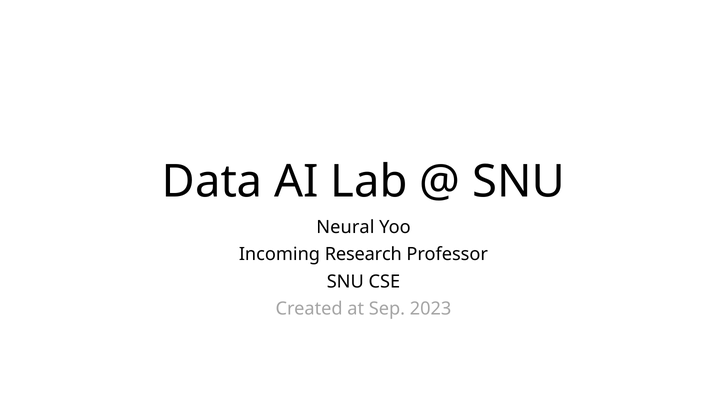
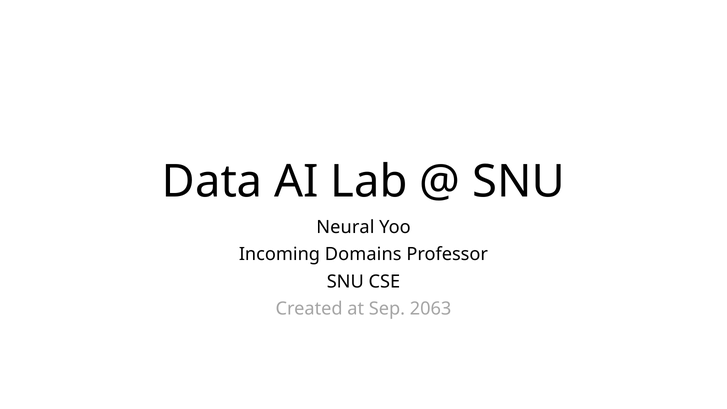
Research: Research -> Domains (363, 254)
2023: 2023 -> 2063 (431, 309)
